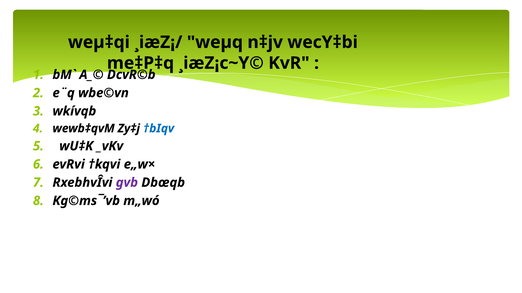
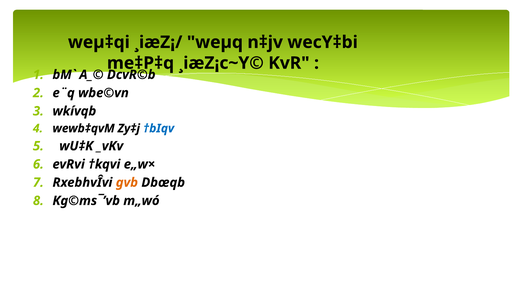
gvb colour: purple -> orange (127, 183)
